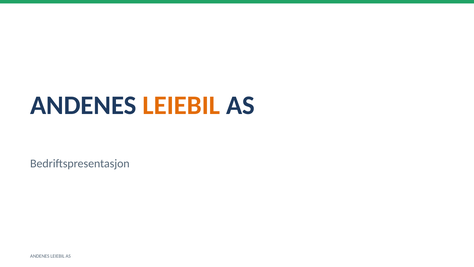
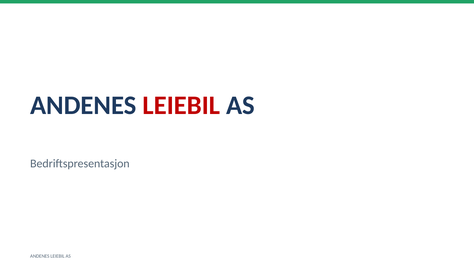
LEIEBIL colour: orange -> red (181, 105)
